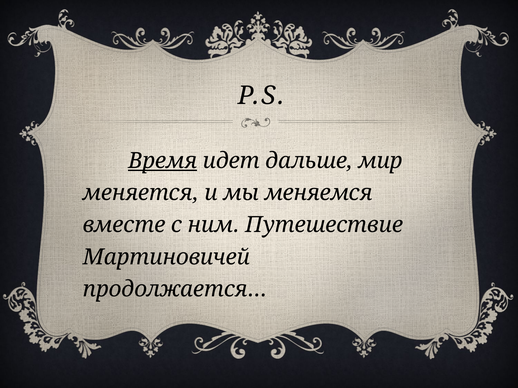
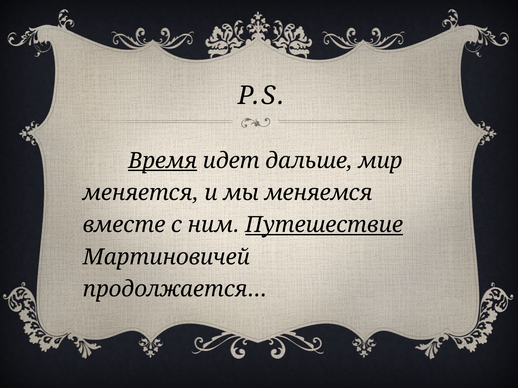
Путешествие underline: none -> present (324, 225)
